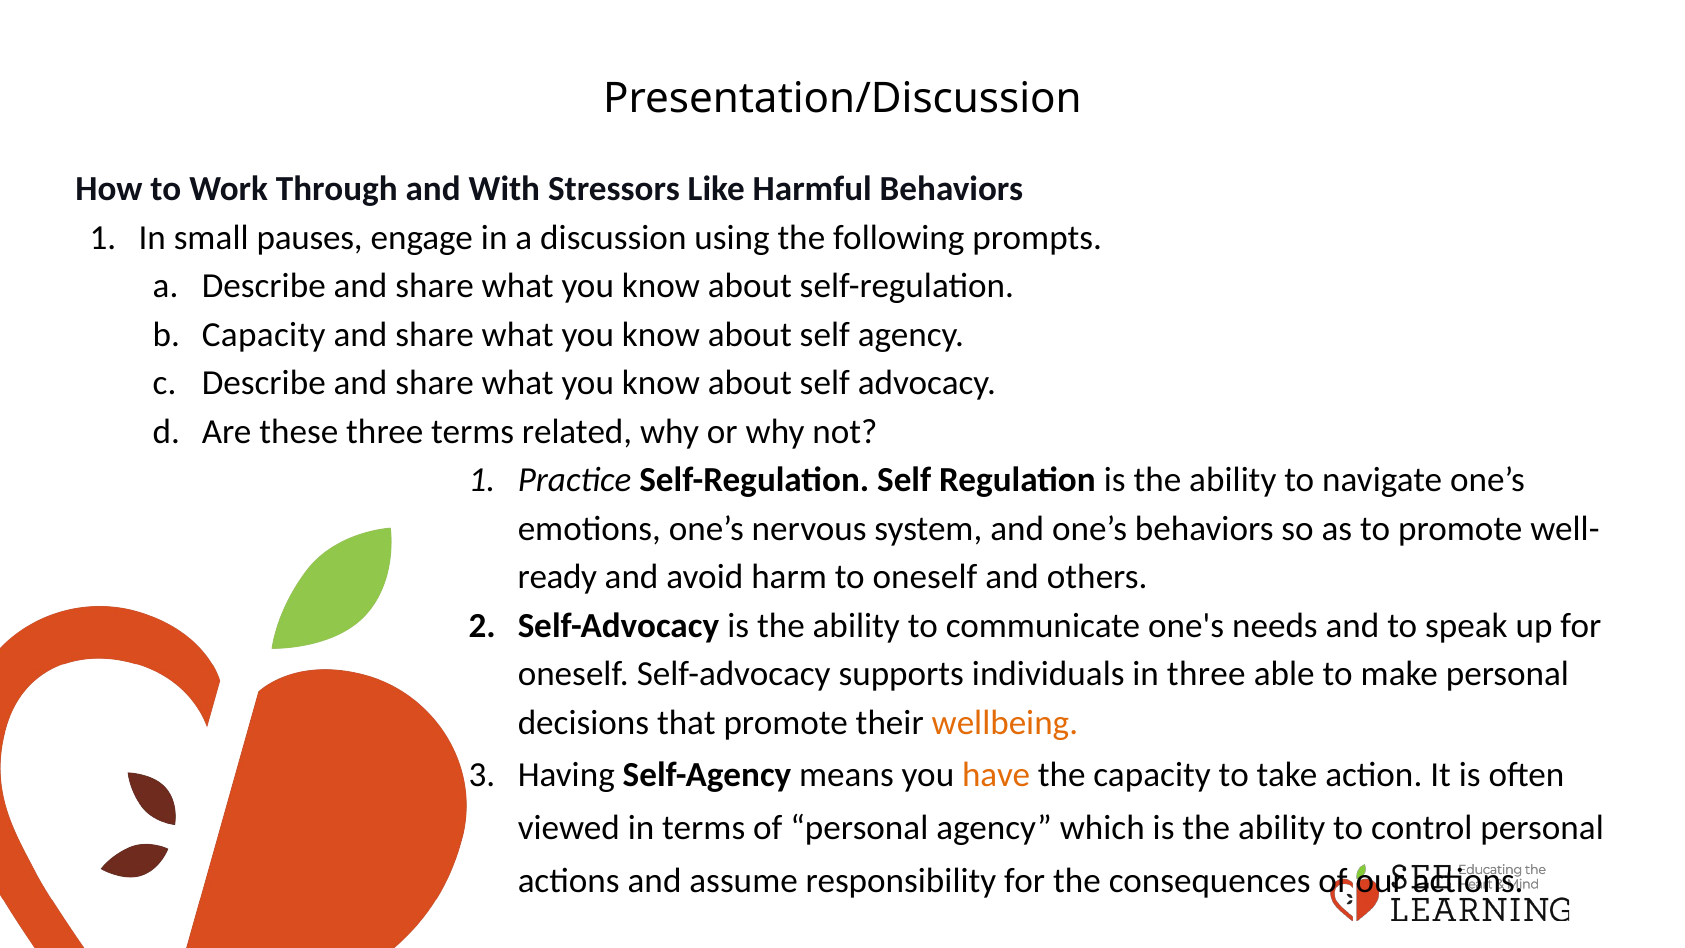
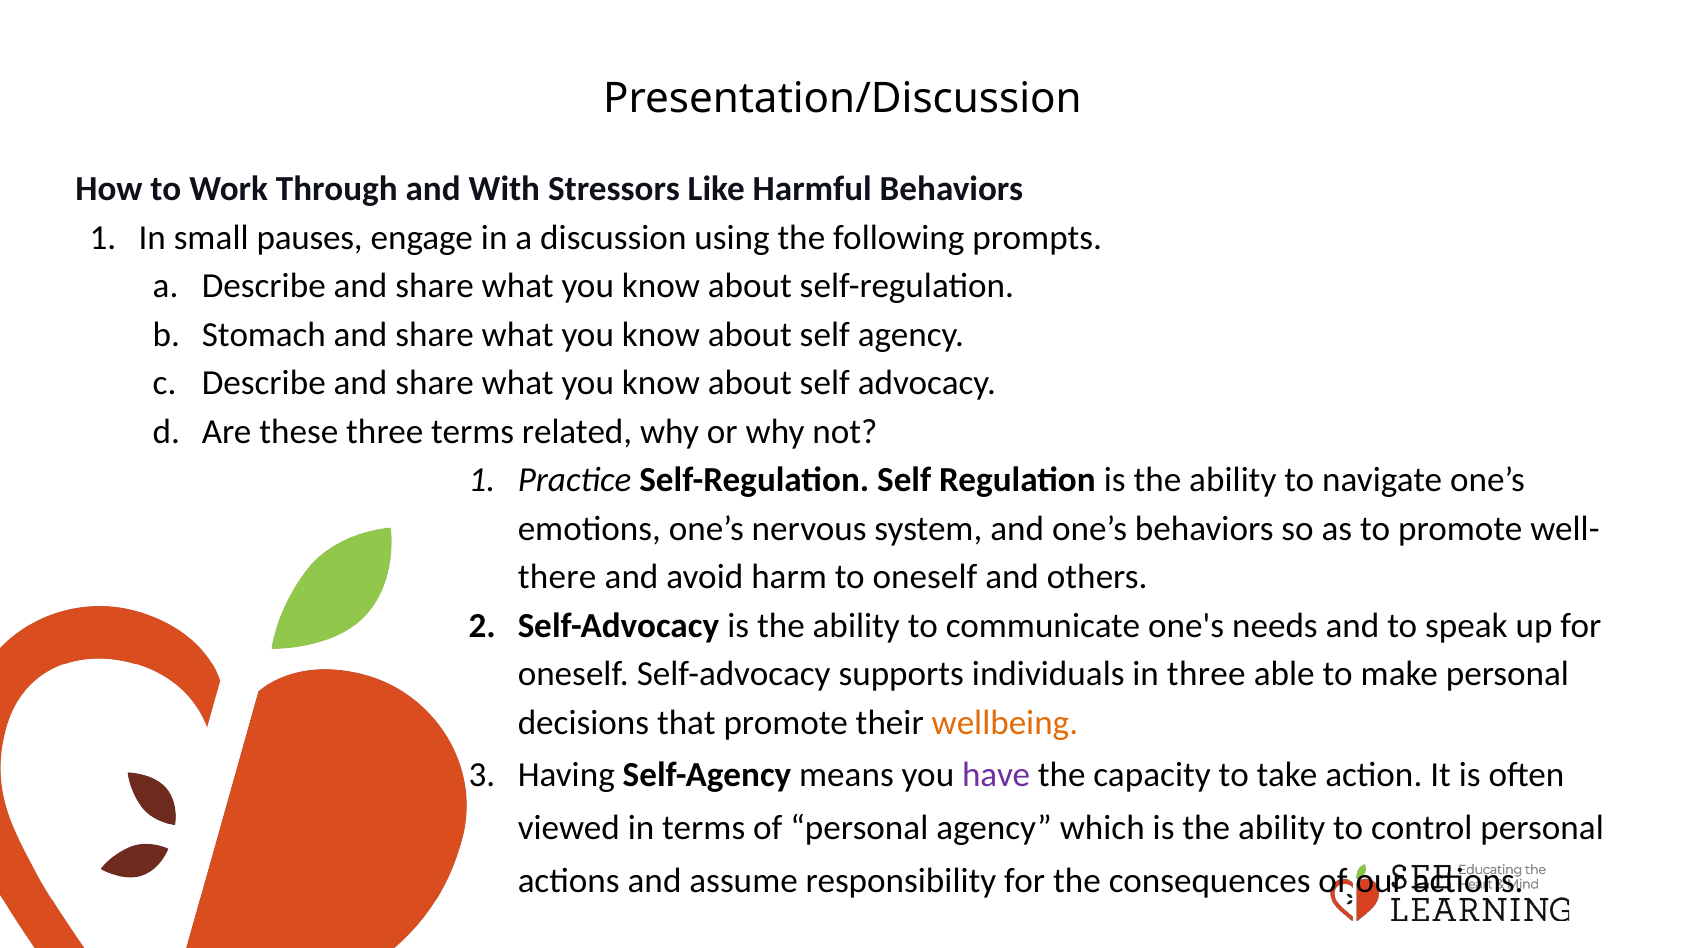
Capacity: Capacity -> Stomach (264, 335)
ready: ready -> there (557, 577)
have colour: orange -> purple (996, 775)
